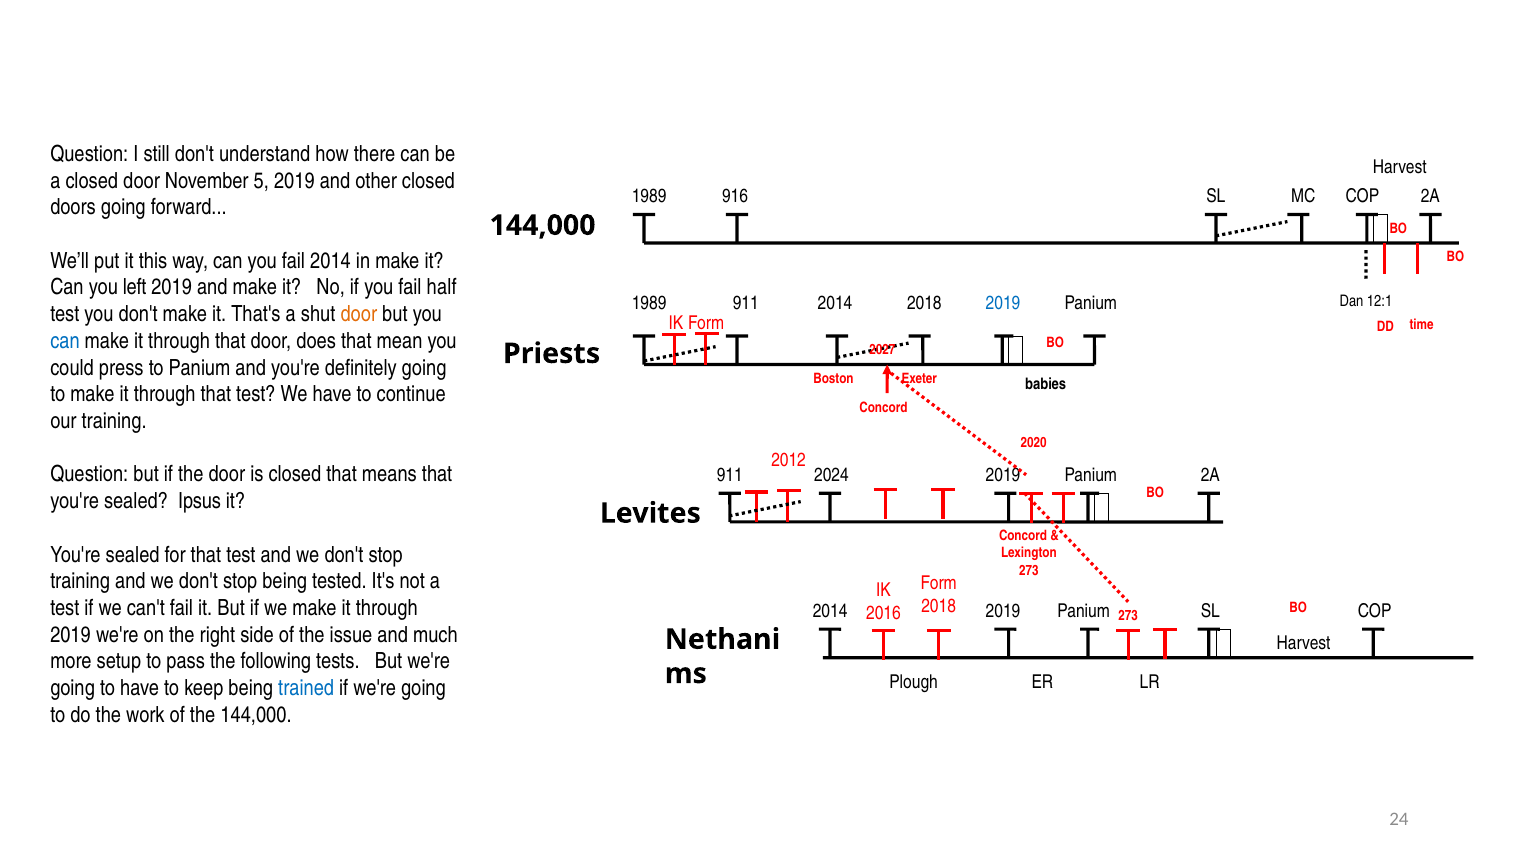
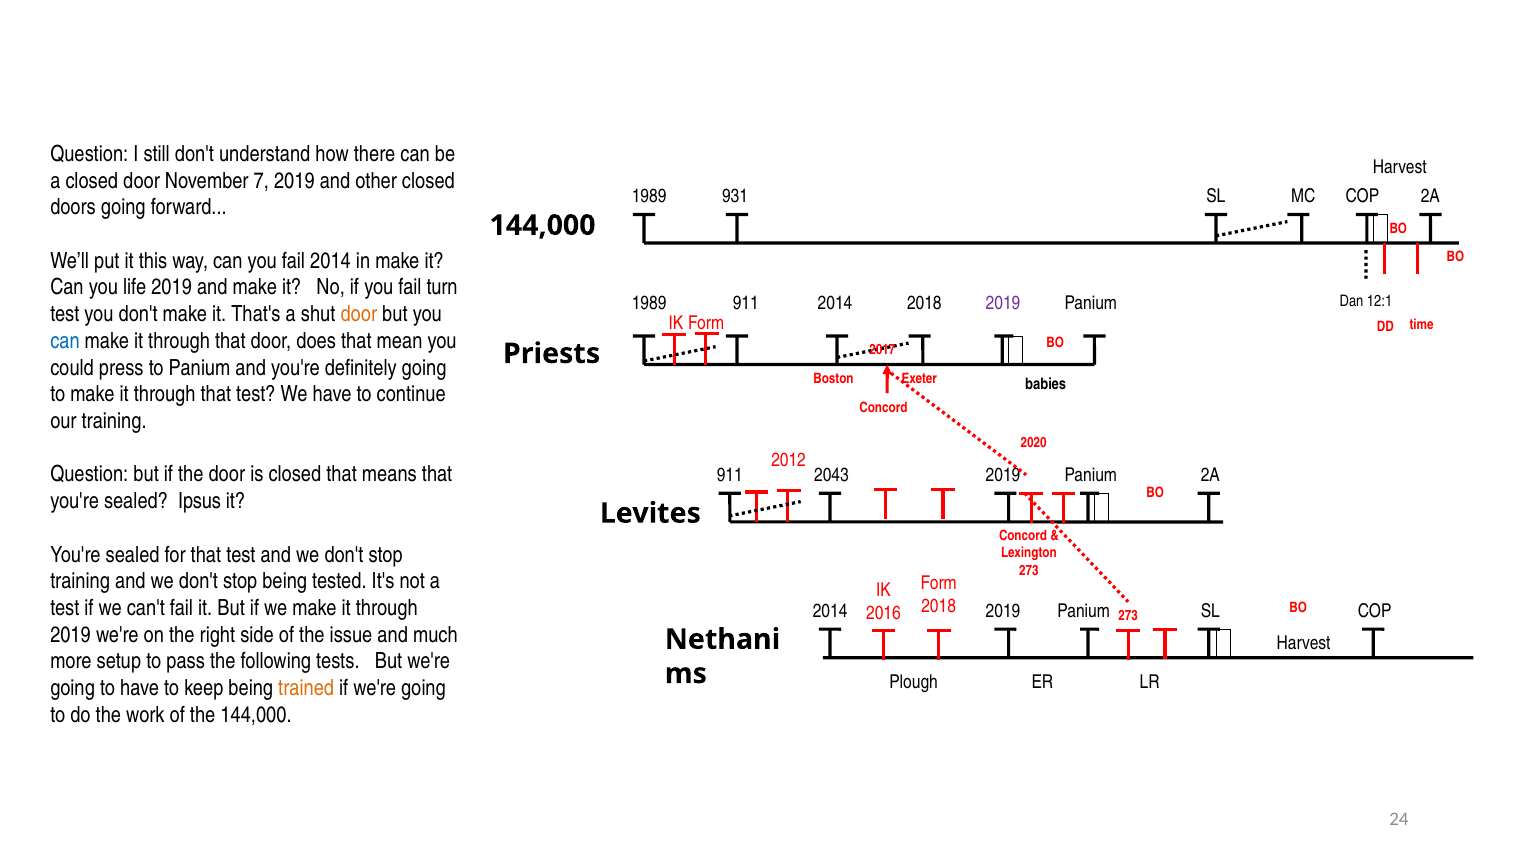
5: 5 -> 7 (261, 181)
916: 916 -> 931 (735, 196)
left: left -> life (135, 288)
half: half -> turn (442, 288)
2019 colour: blue -> purple (1003, 303)
2027: 2027 -> 2017 (882, 350)
2024: 2024 -> 2043 (831, 475)
trained colour: blue -> orange (306, 688)
